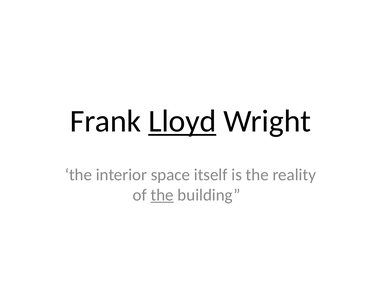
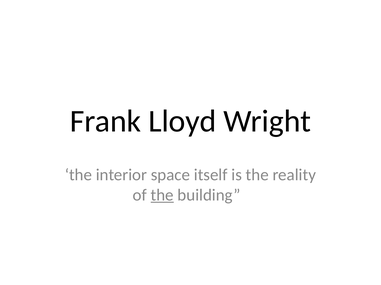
Lloyd underline: present -> none (182, 122)
